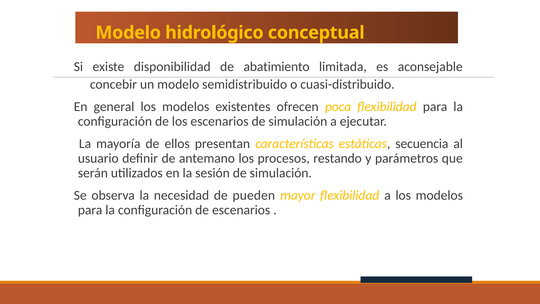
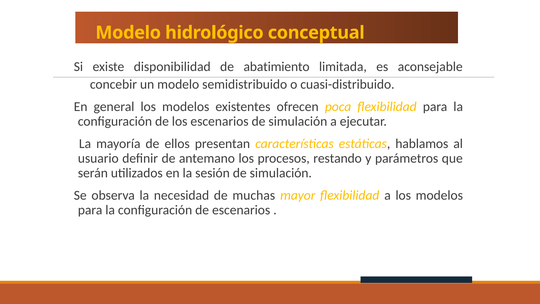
secuencia: secuencia -> hablamos (422, 144)
pueden: pueden -> muchas (254, 195)
